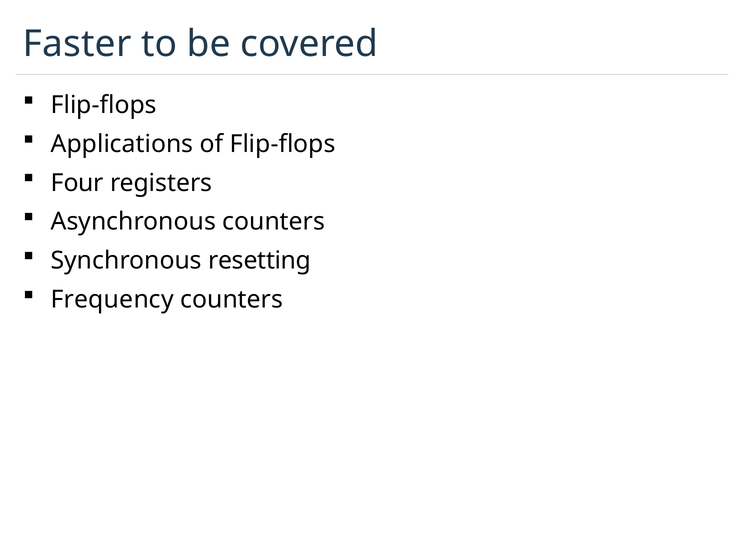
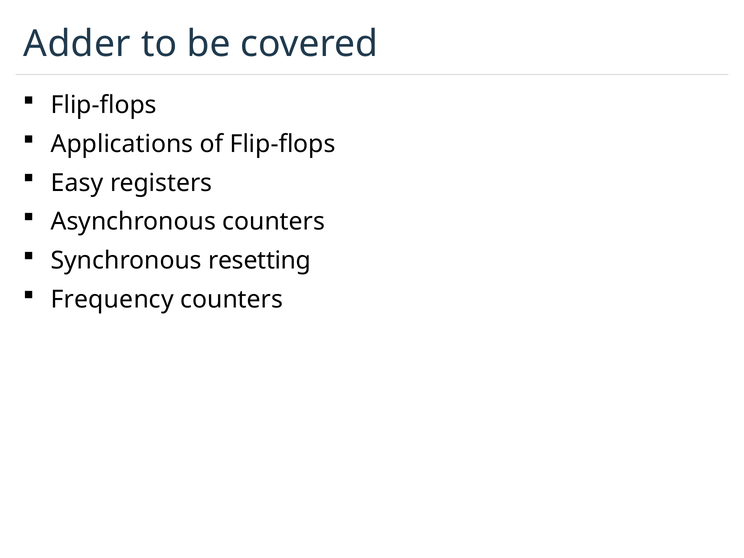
Faster: Faster -> Adder (77, 44)
Four: Four -> Easy (77, 183)
